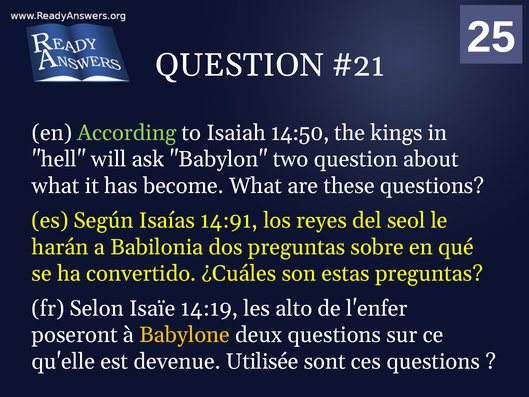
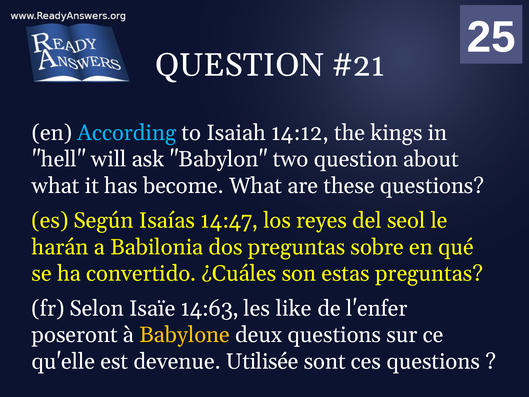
According colour: light green -> light blue (127, 133)
14:50: 14:50 -> 14:12 (300, 133)
14:91: 14:91 -> 14:47 (229, 221)
14:19: 14:19 -> 14:63 (210, 308)
alto: alto -> like (294, 308)
